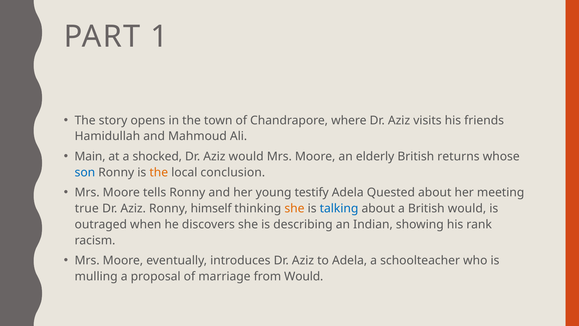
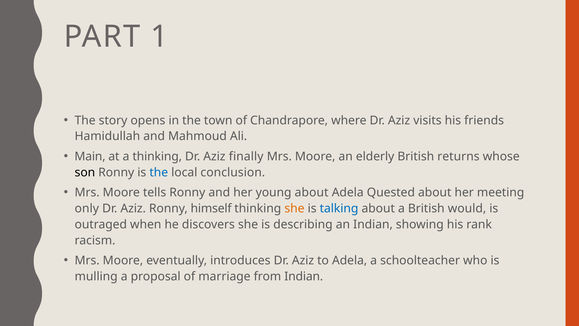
a shocked: shocked -> thinking (157, 156)
Aziz would: would -> finally (246, 156)
son colour: blue -> black (85, 172)
the colour: orange -> blue (159, 172)
young testify: testify -> about (312, 192)
true: true -> only (87, 208)
from Would: Would -> Indian (304, 276)
